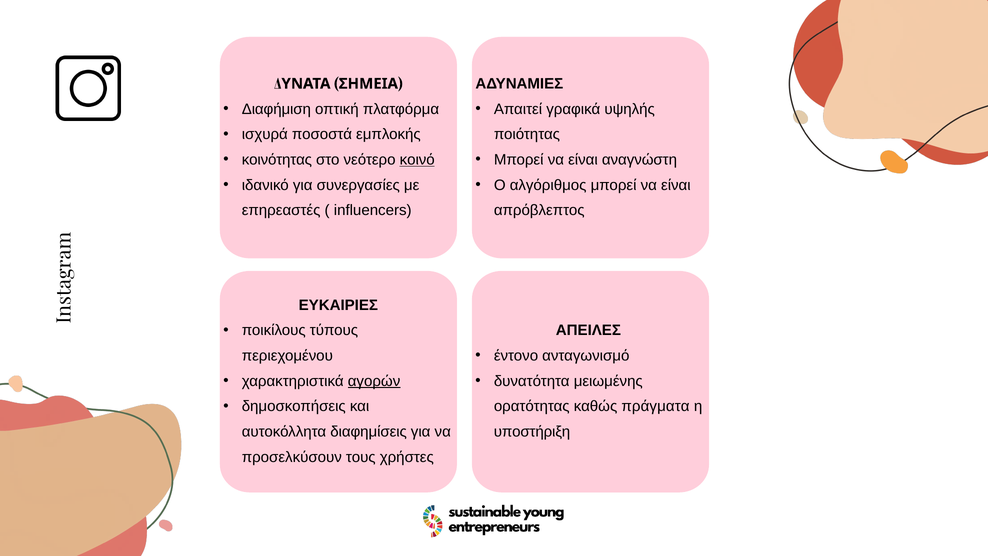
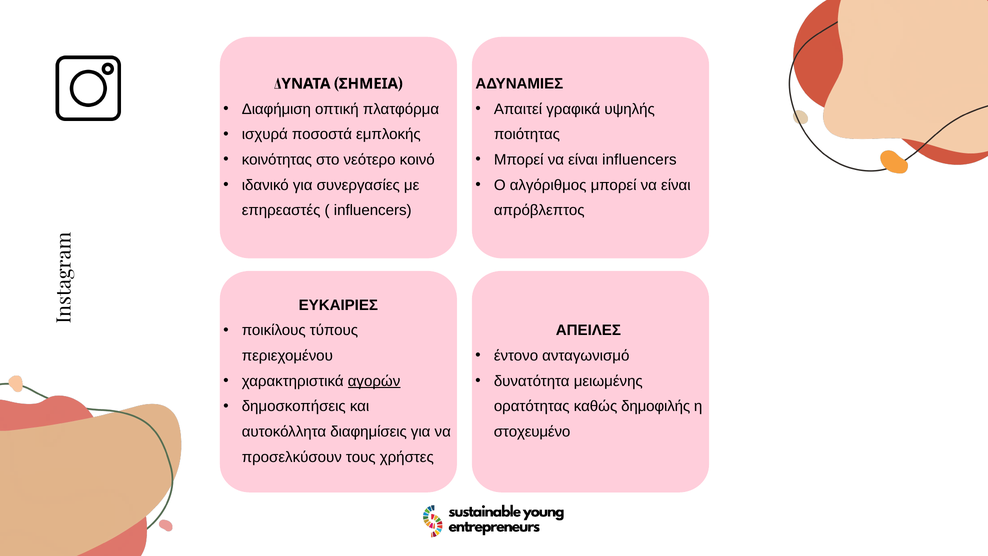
κοινό underline: present -> none (417, 160)
είναι αναγνώστη: αναγνώστη -> influencers (639, 160)
πράγματα: πράγματα -> δημοφιλής (656, 406)
υποστήριξη: υποστήριξη -> στοχευμένο (532, 432)
